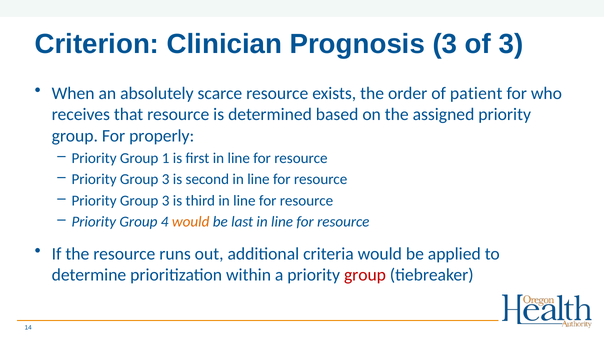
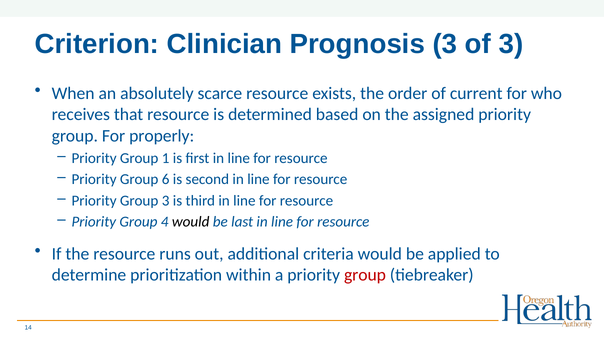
patient: patient -> current (476, 93)
3: 3 -> 6 (166, 179)
would colour: orange -> black (191, 222)
